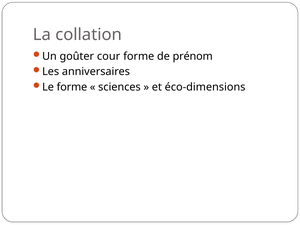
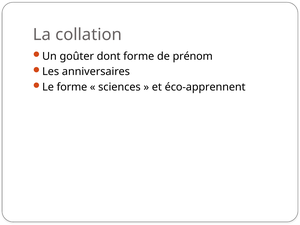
cour: cour -> dont (109, 56)
éco-dimensions: éco-dimensions -> éco-apprennent (205, 87)
